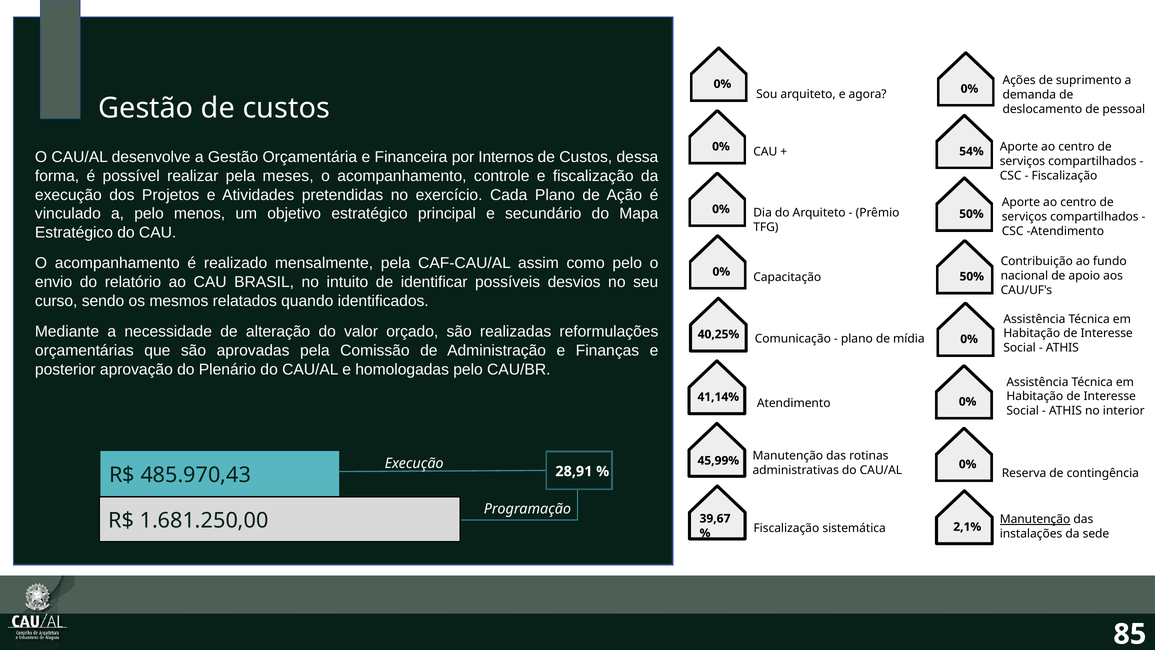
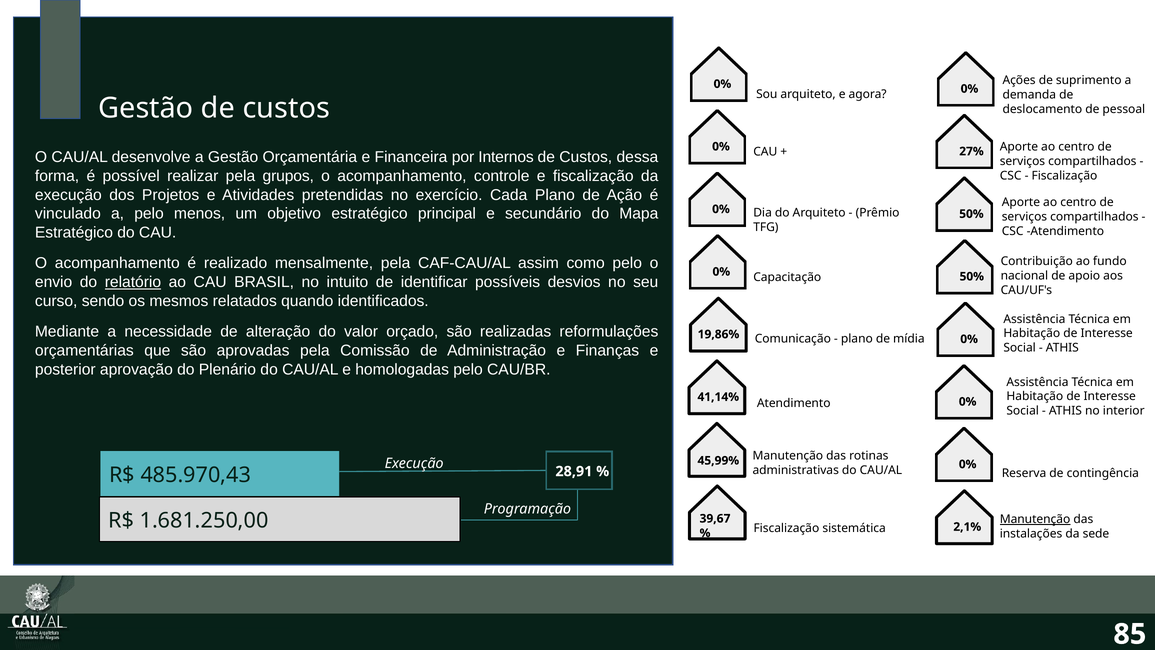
54%: 54% -> 27% (971, 151)
meses: meses -> grupos (288, 176)
relatório underline: none -> present (133, 282)
40,25%: 40,25% -> 19,86% (718, 334)
